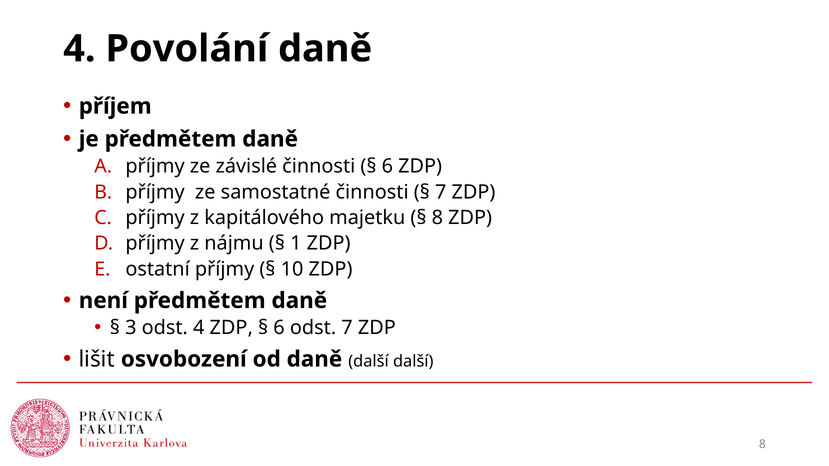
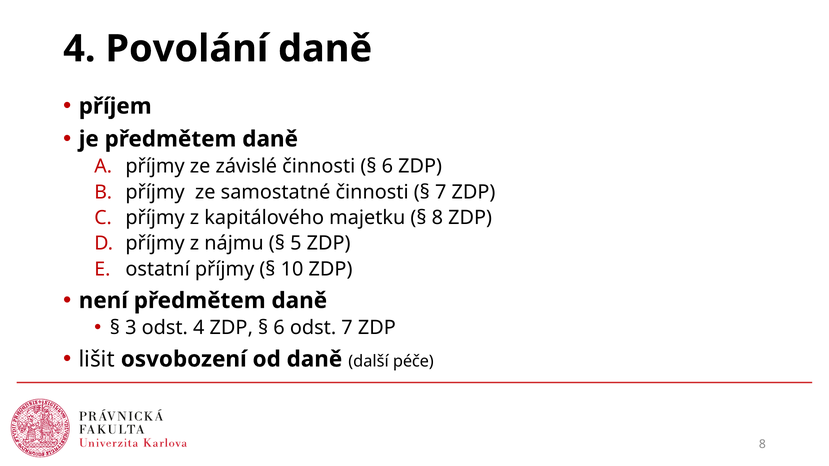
1: 1 -> 5 (296, 244)
další další: další -> péče (413, 361)
